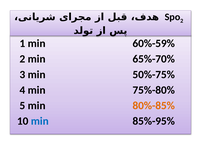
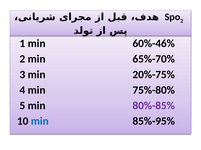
60%-59%: 60%-59% -> 60%-46% (154, 44)
50%-75%: 50%-75% -> 20%-75% (154, 75)
80%-85% colour: orange -> purple (154, 106)
